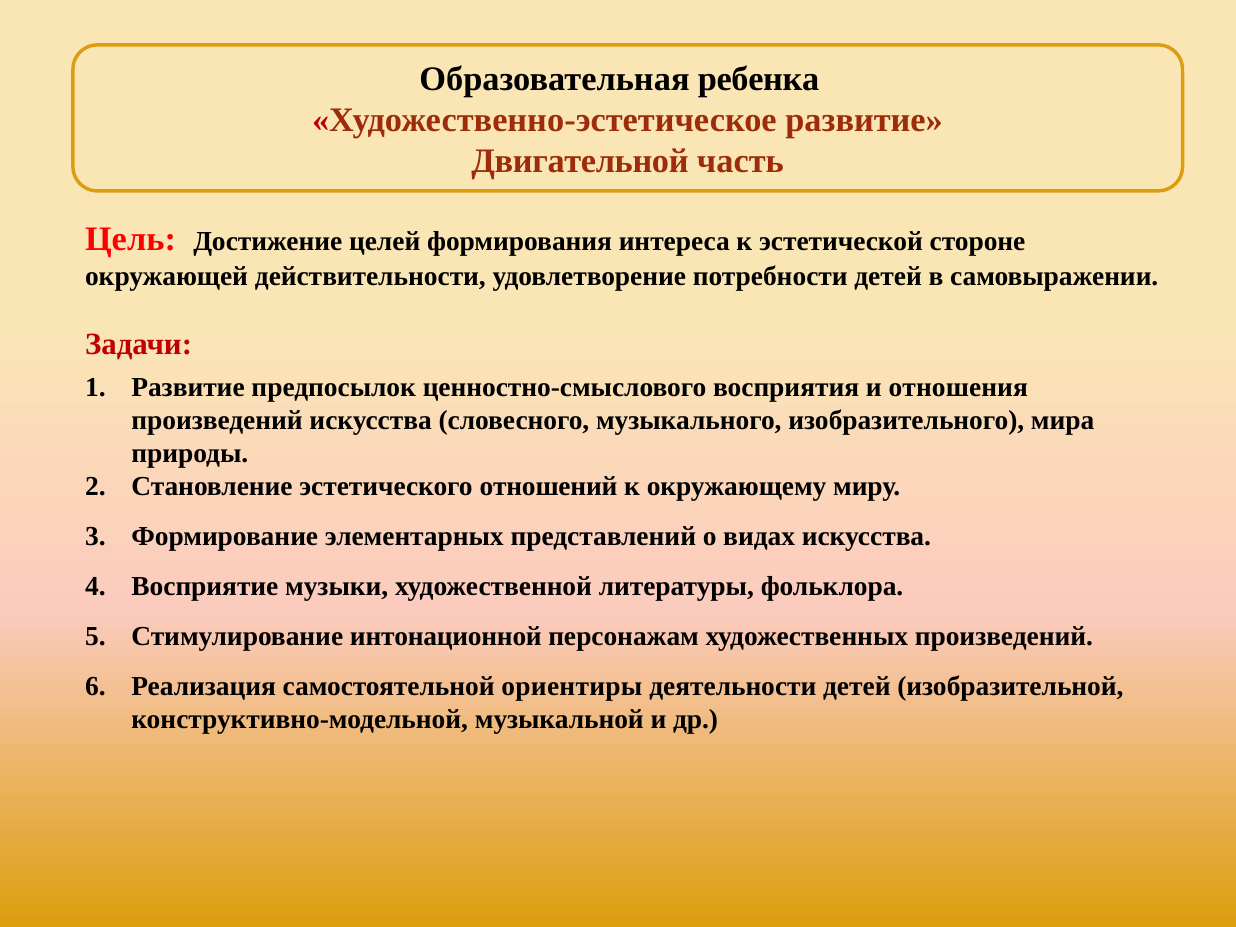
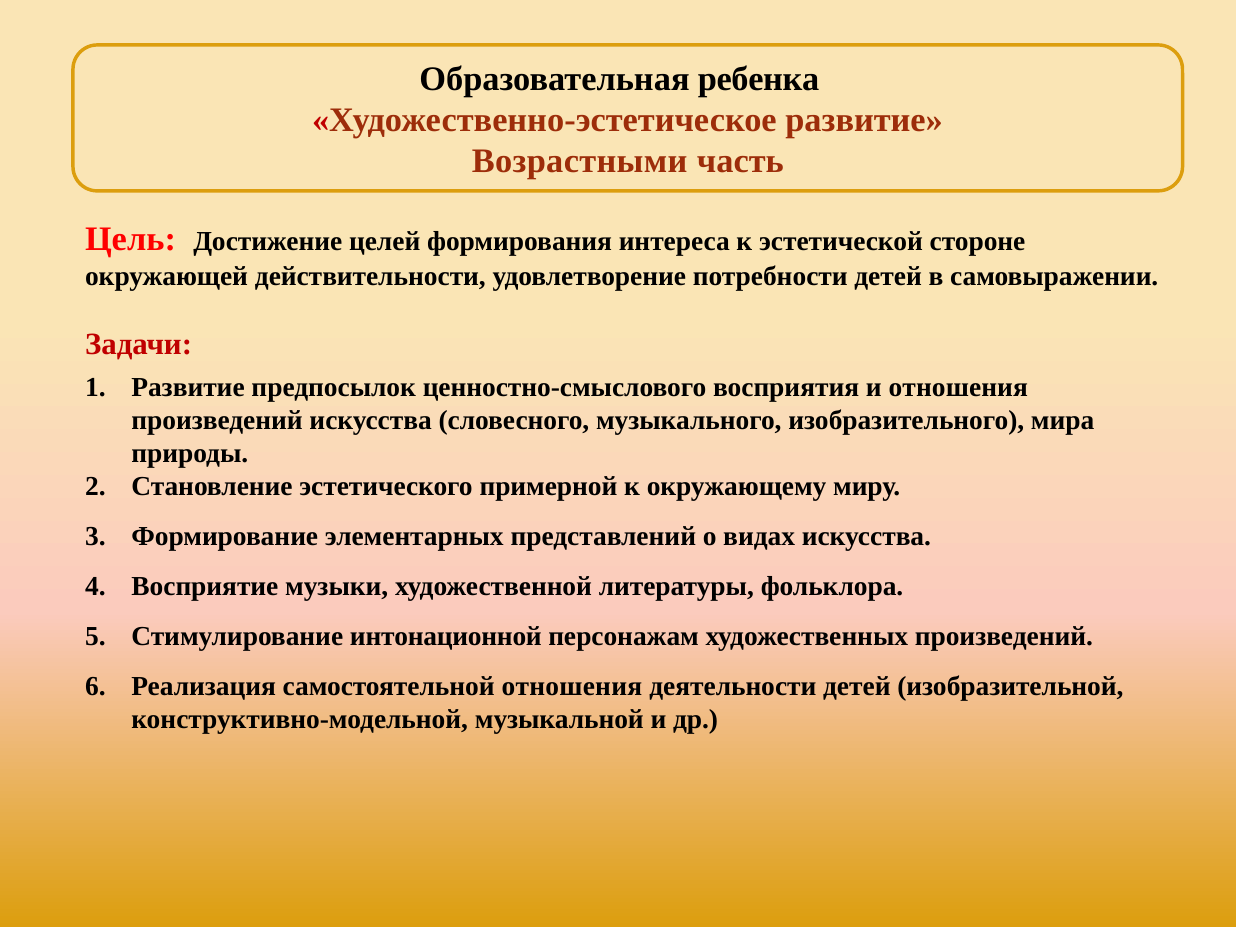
Двигательной: Двигательной -> Возрастными (580, 162)
отношений: отношений -> примерной (548, 486)
самостоятельной ориентиры: ориентиры -> отношения (572, 687)
